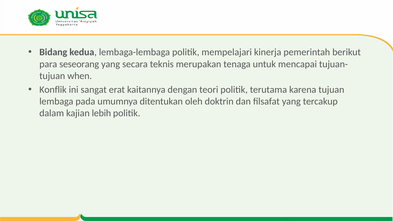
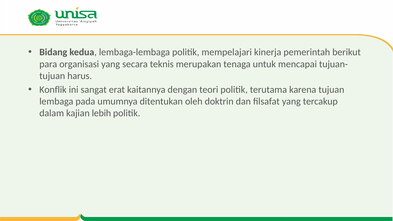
seseorang: seseorang -> organisasi (79, 64)
when: when -> harus (80, 76)
